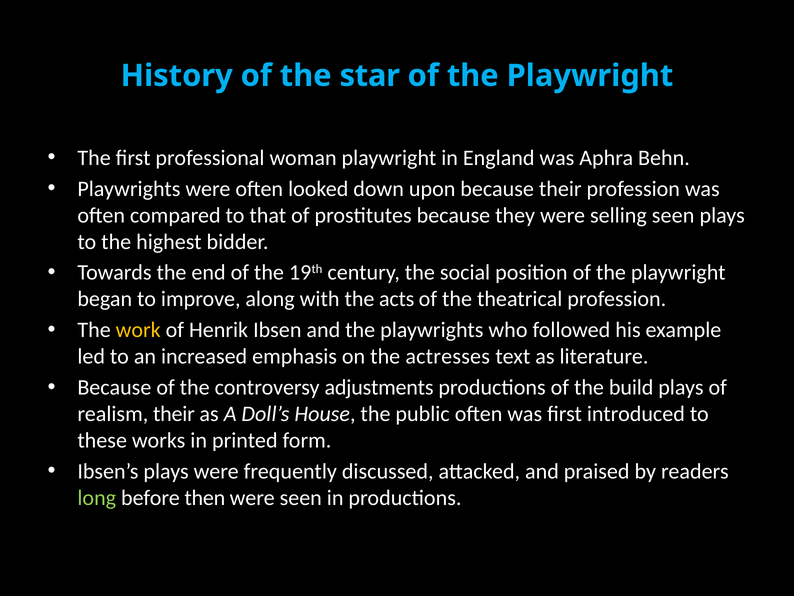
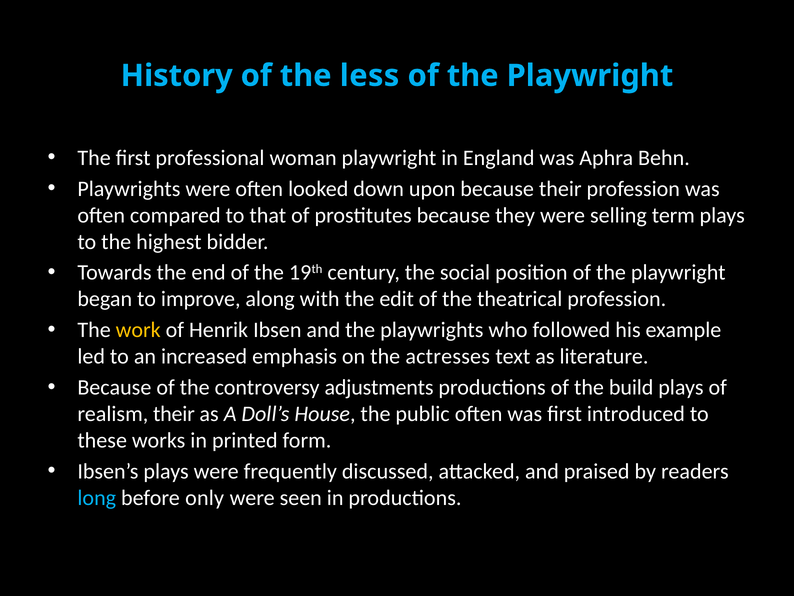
star: star -> less (369, 76)
selling seen: seen -> term (673, 215)
acts: acts -> edit (397, 299)
long colour: light green -> light blue (97, 497)
then: then -> only (205, 497)
